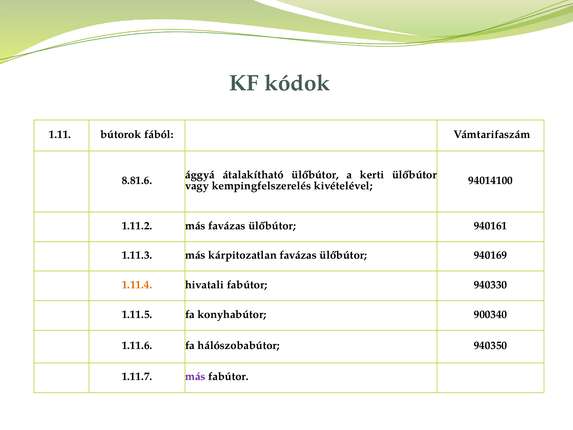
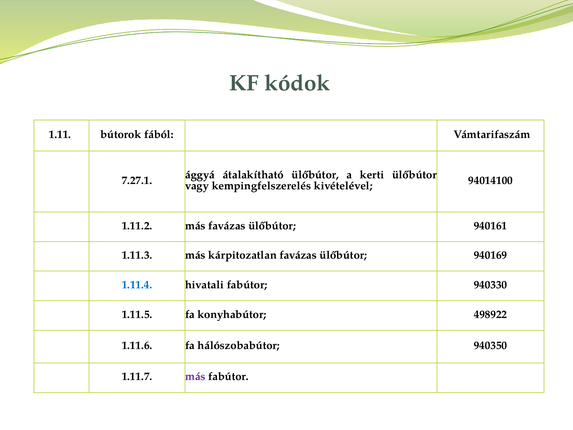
8.81.6: 8.81.6 -> 7.27.1 (137, 180)
1.11.4 colour: orange -> blue (137, 285)
900340: 900340 -> 498922 (490, 314)
